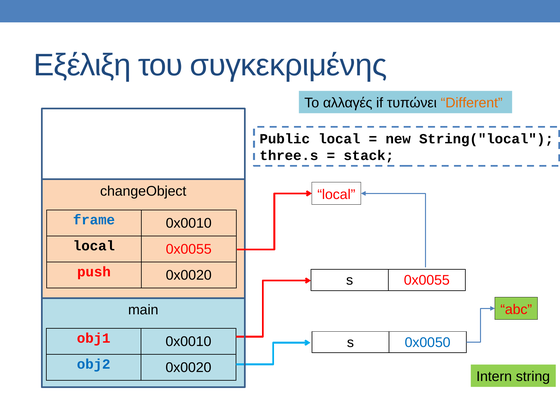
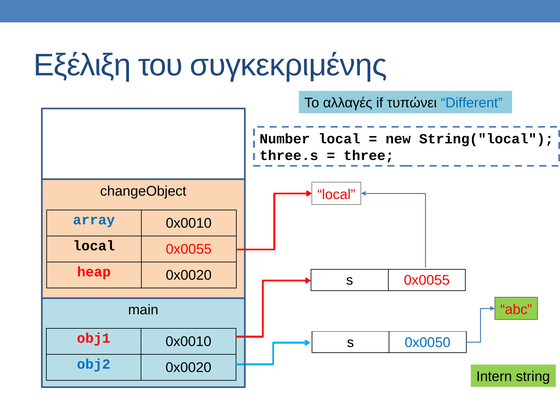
Different colour: orange -> blue (472, 103)
Public: Public -> Number (285, 139)
stack: stack -> three (369, 156)
frame: frame -> array (94, 220)
push: push -> heap (94, 272)
